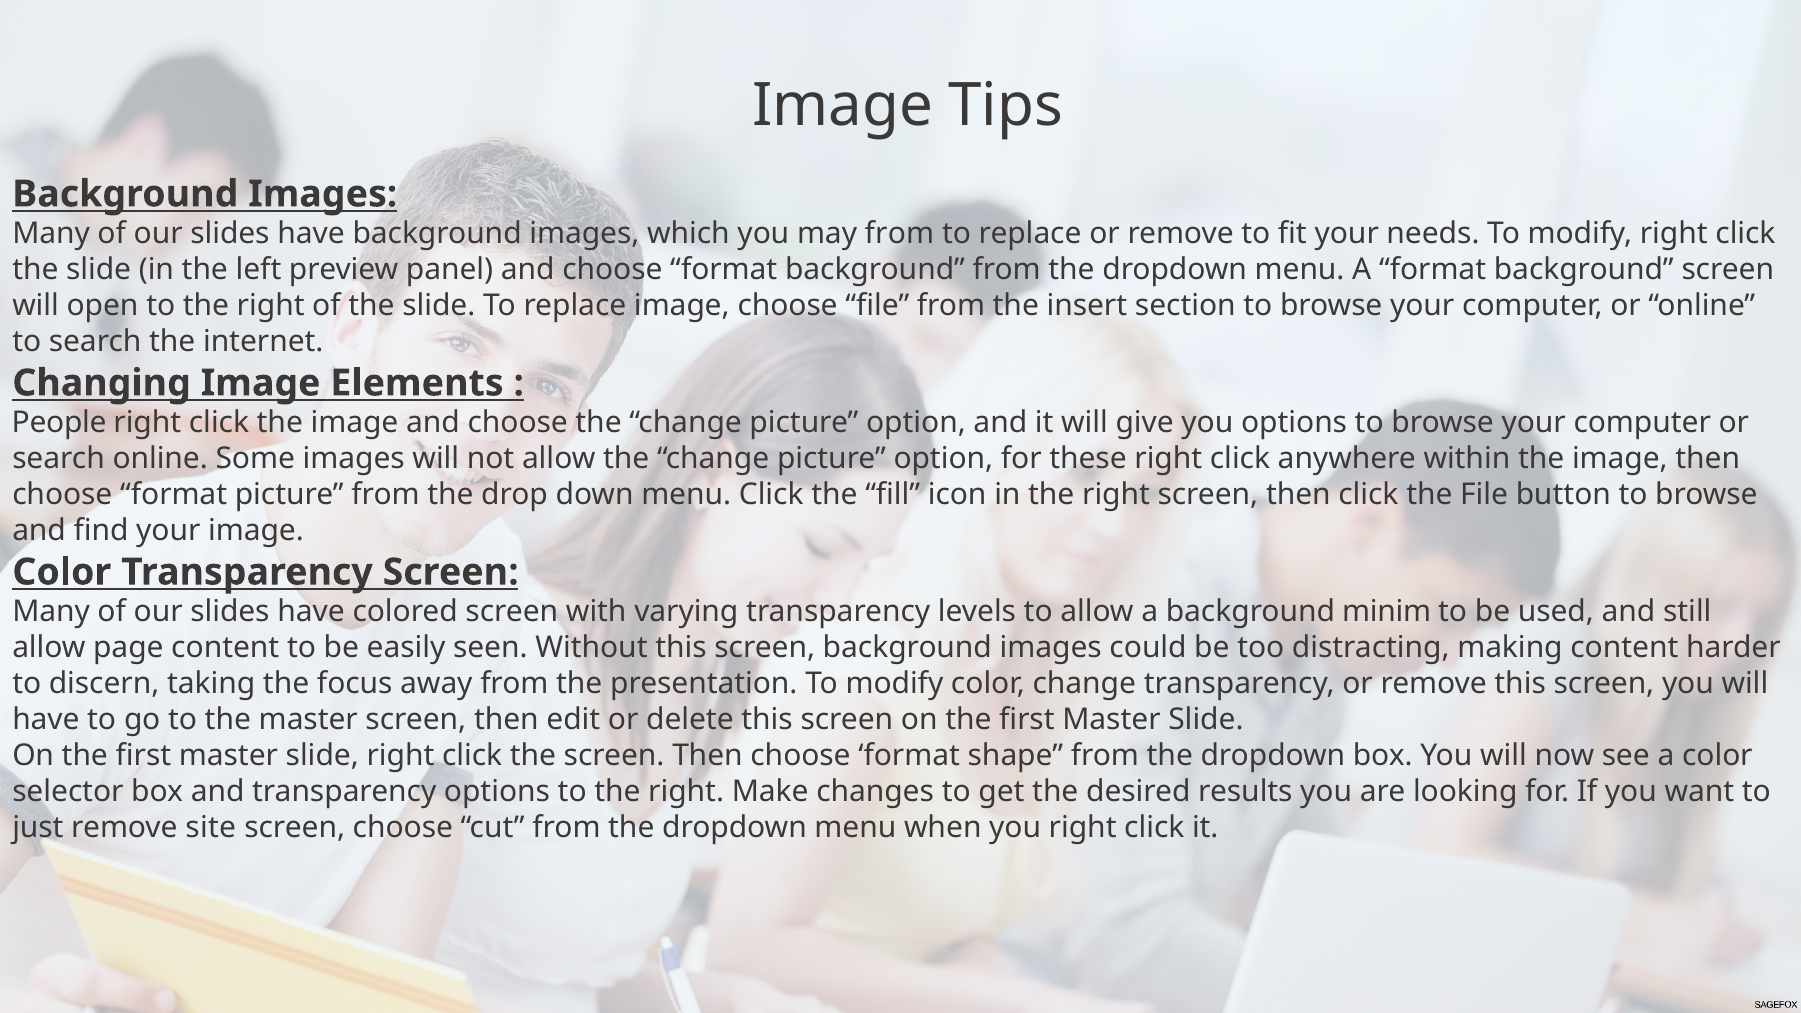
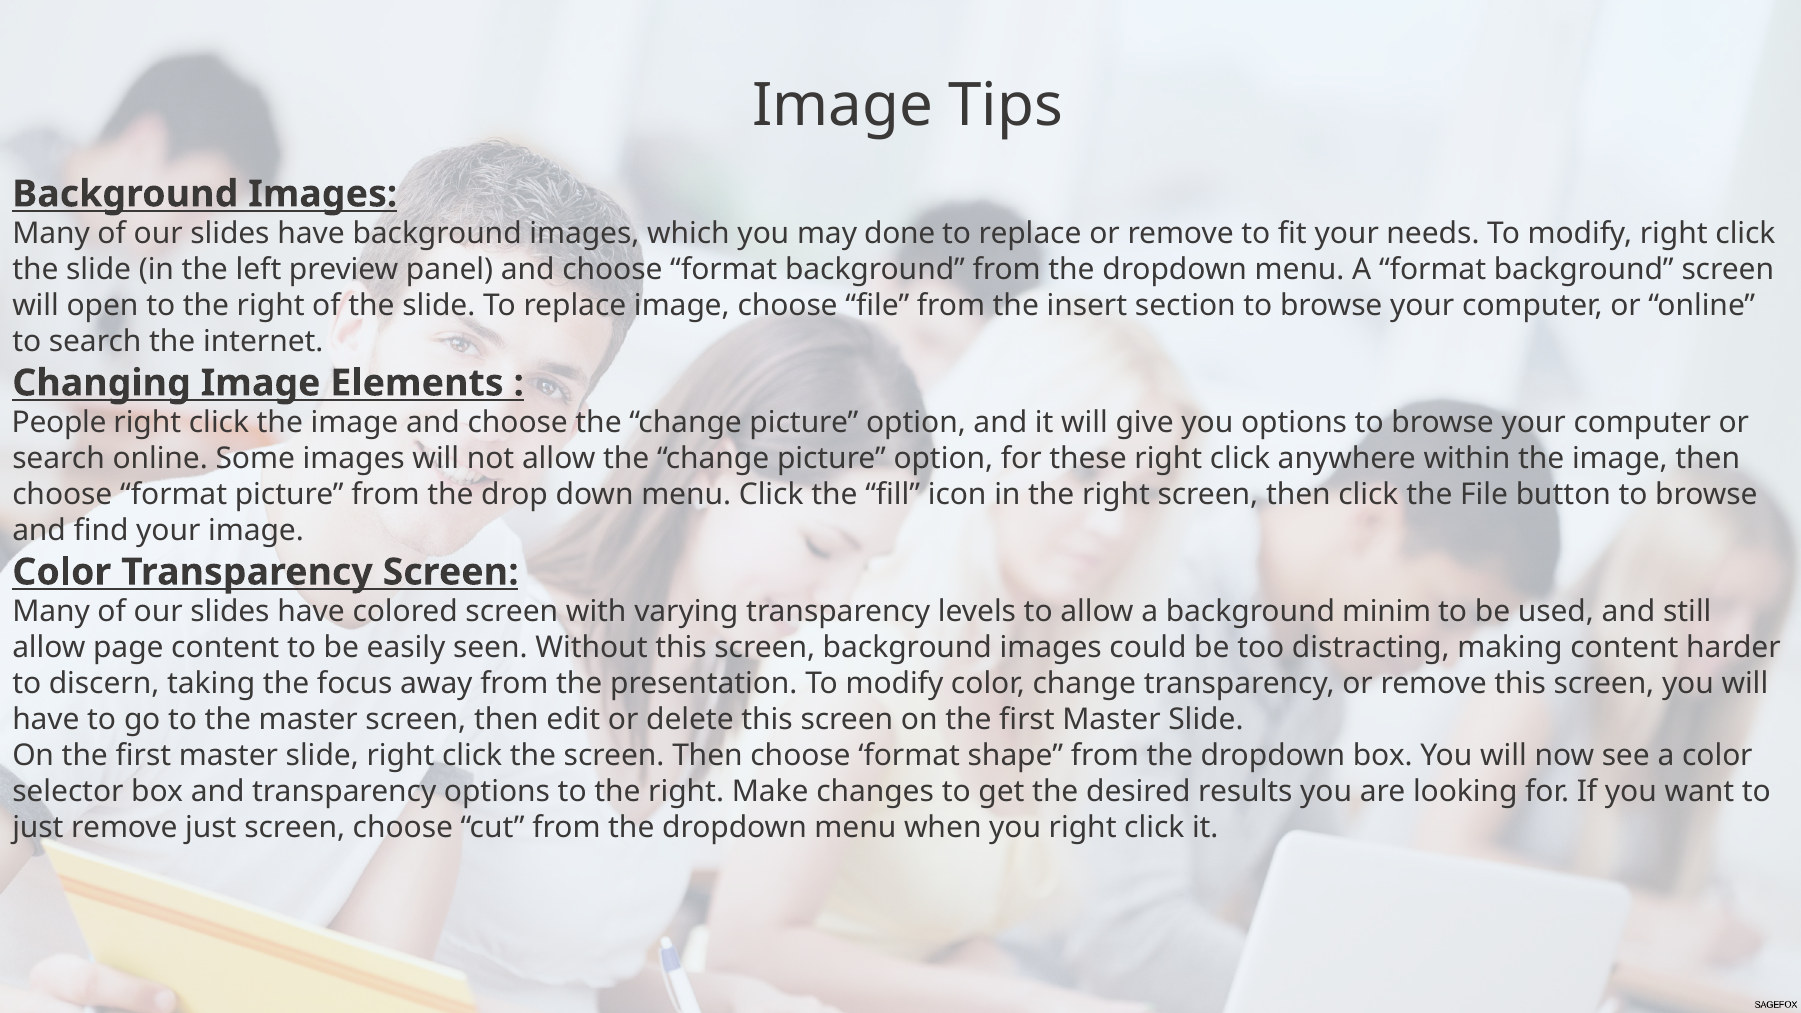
may from: from -> done (900, 234)
remove site: site -> just (211, 828)
